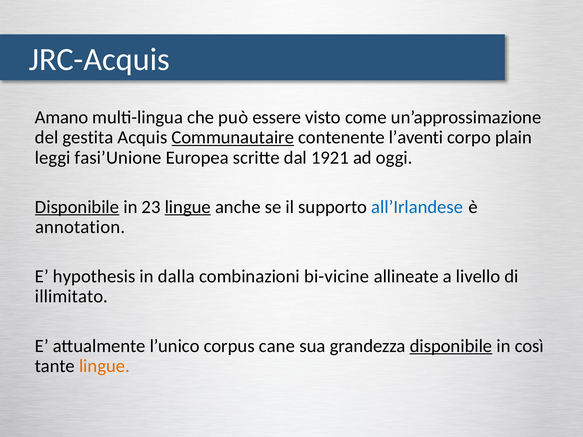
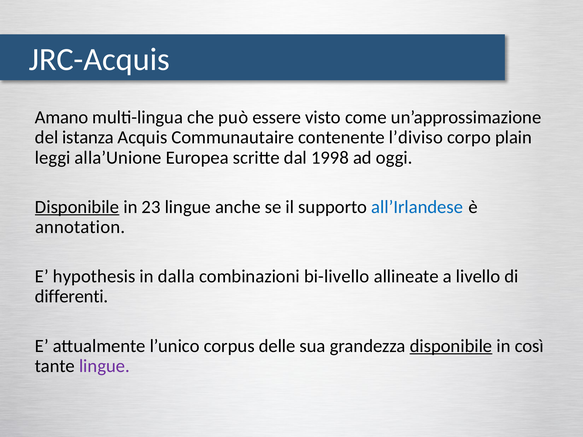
gestita: gestita -> istanza (88, 138)
Communautaire underline: present -> none (233, 138)
l’aventi: l’aventi -> l’diviso (416, 138)
fasi’Unione: fasi’Unione -> alla’Unione (118, 158)
1921: 1921 -> 1998 (330, 158)
lingue underline: present -> none (188, 207)
bi-vicine: bi-vicine -> bi-livello (337, 277)
illimitato: illimitato -> differenti (72, 297)
cane: cane -> delle (277, 346)
lingue colour: orange -> purple (104, 366)
